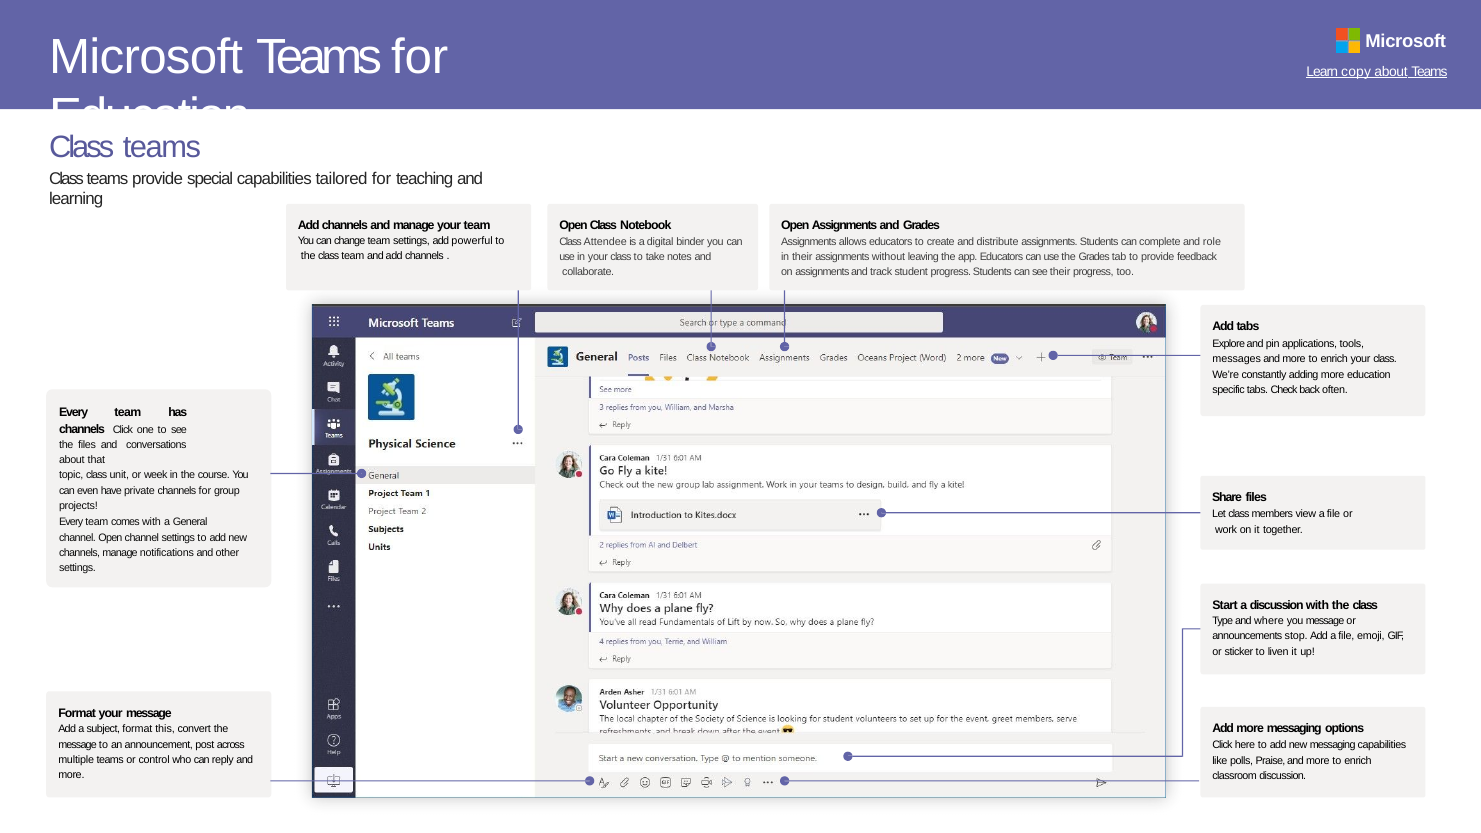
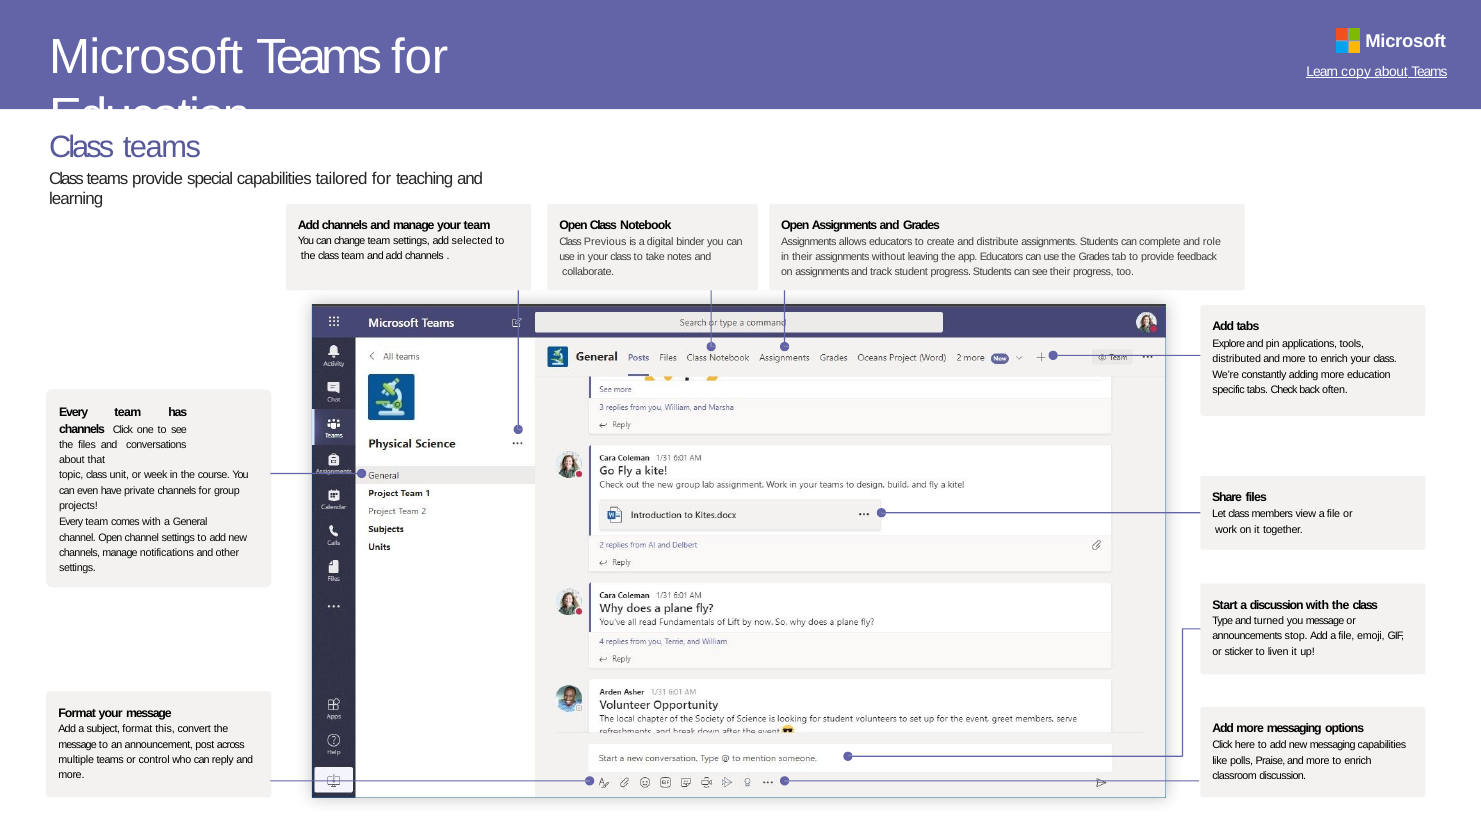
powerful: powerful -> selected (472, 241)
Attendee: Attendee -> Previous (605, 241)
messages: messages -> distributed (1237, 359)
where: where -> turned (1269, 621)
